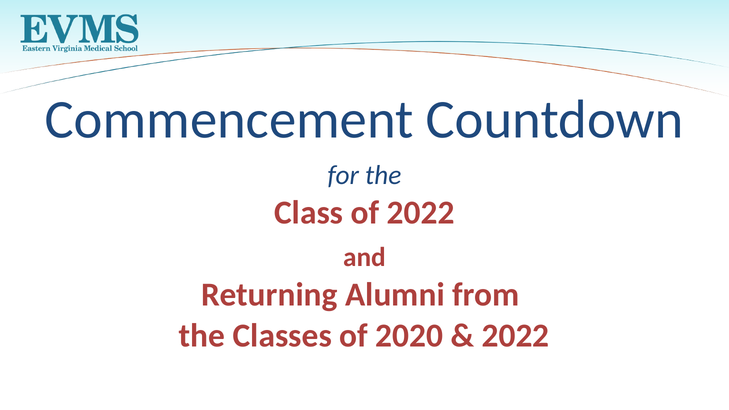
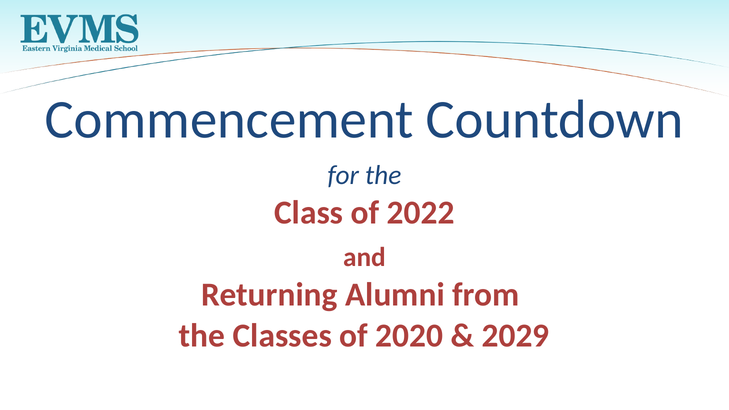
2022: 2022 -> 2029 (516, 336)
